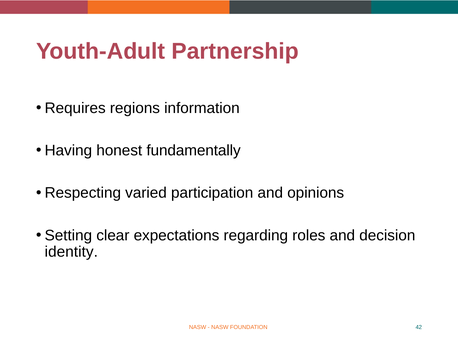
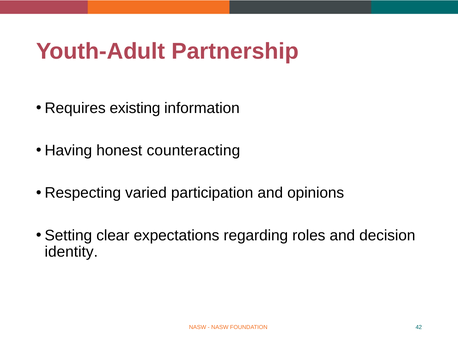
regions: regions -> existing (135, 108)
fundamentally: fundamentally -> counteracting (193, 151)
